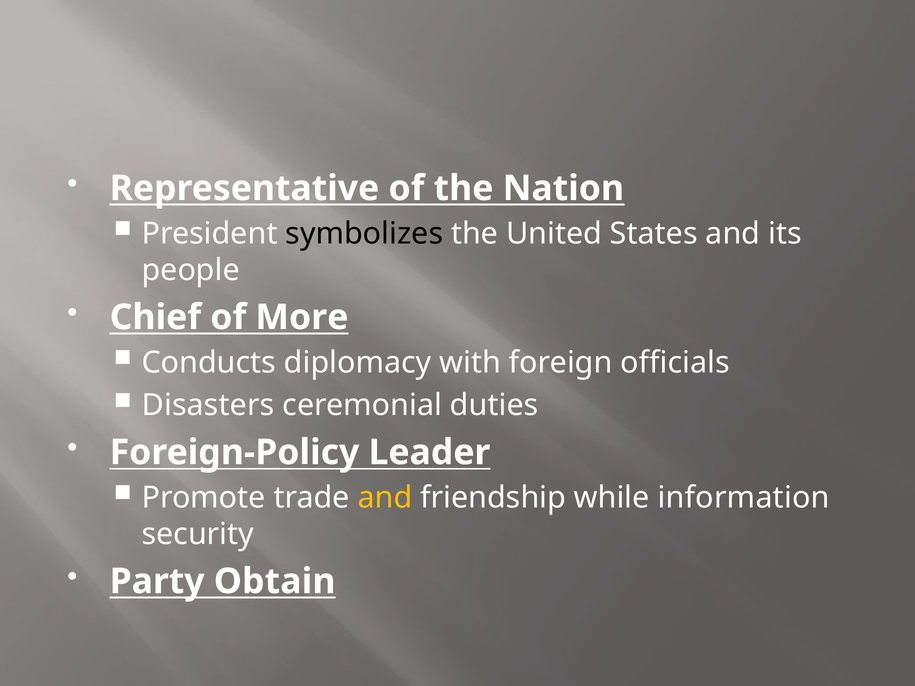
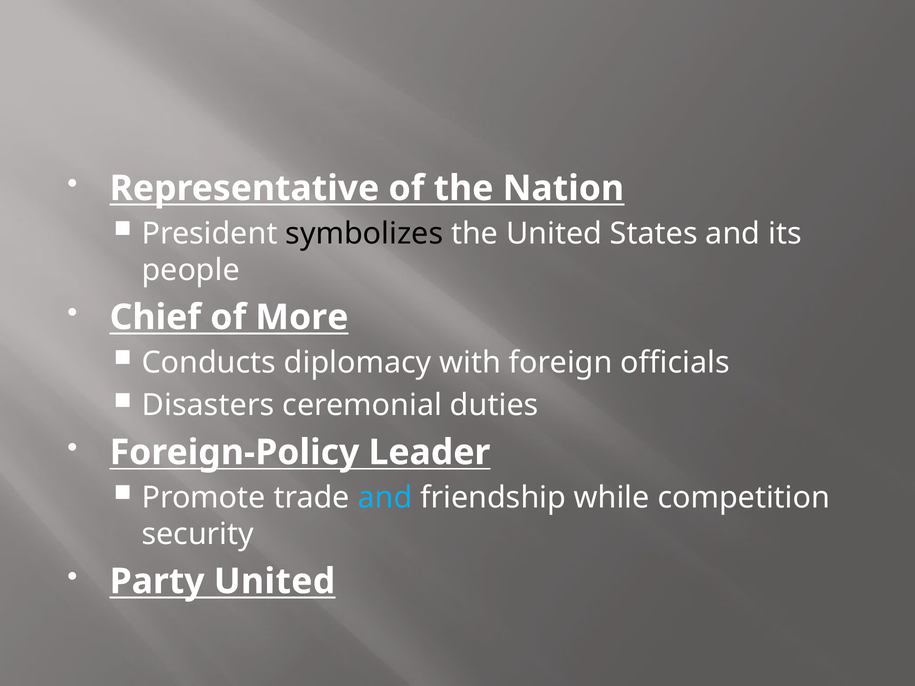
and colour: yellow -> light blue (385, 498)
information: information -> competition (744, 498)
Party Obtain: Obtain -> United (275, 582)
